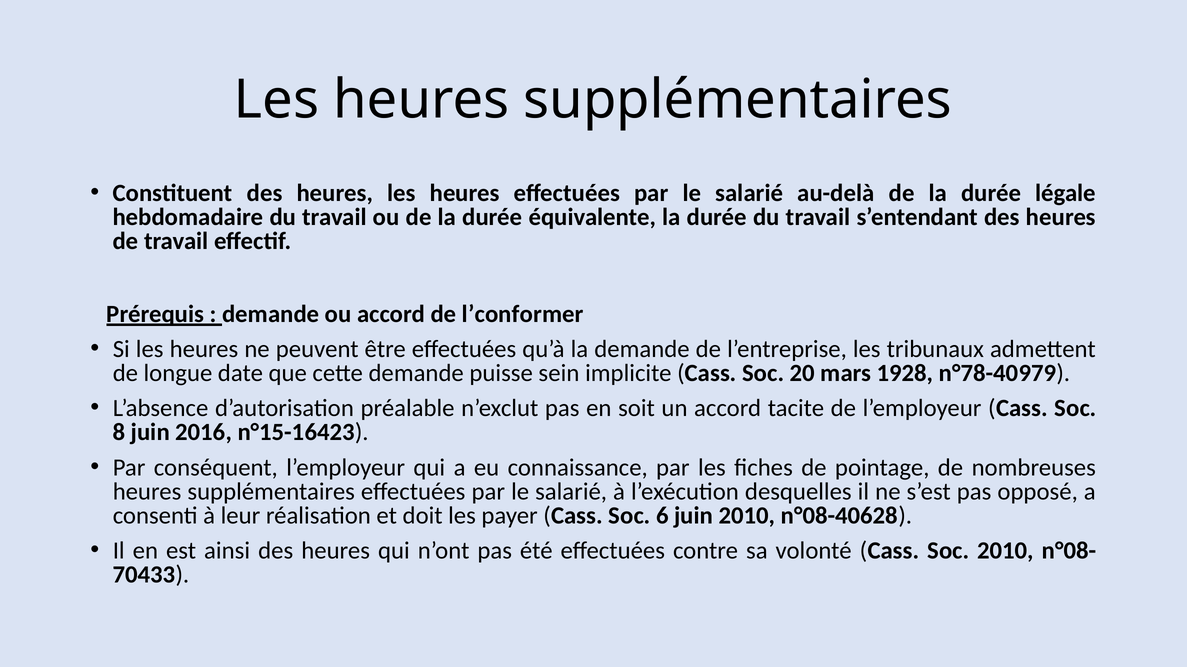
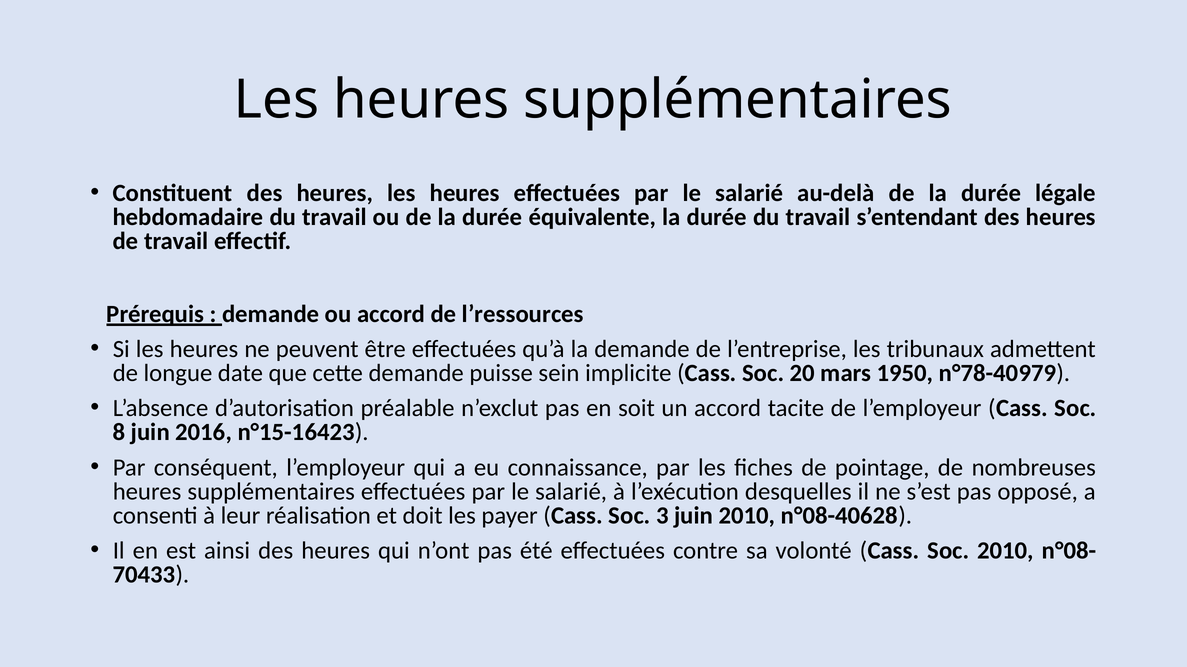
l’conformer: l’conformer -> l’ressources (523, 314)
1928: 1928 -> 1950 (905, 374)
6: 6 -> 3 (662, 516)
